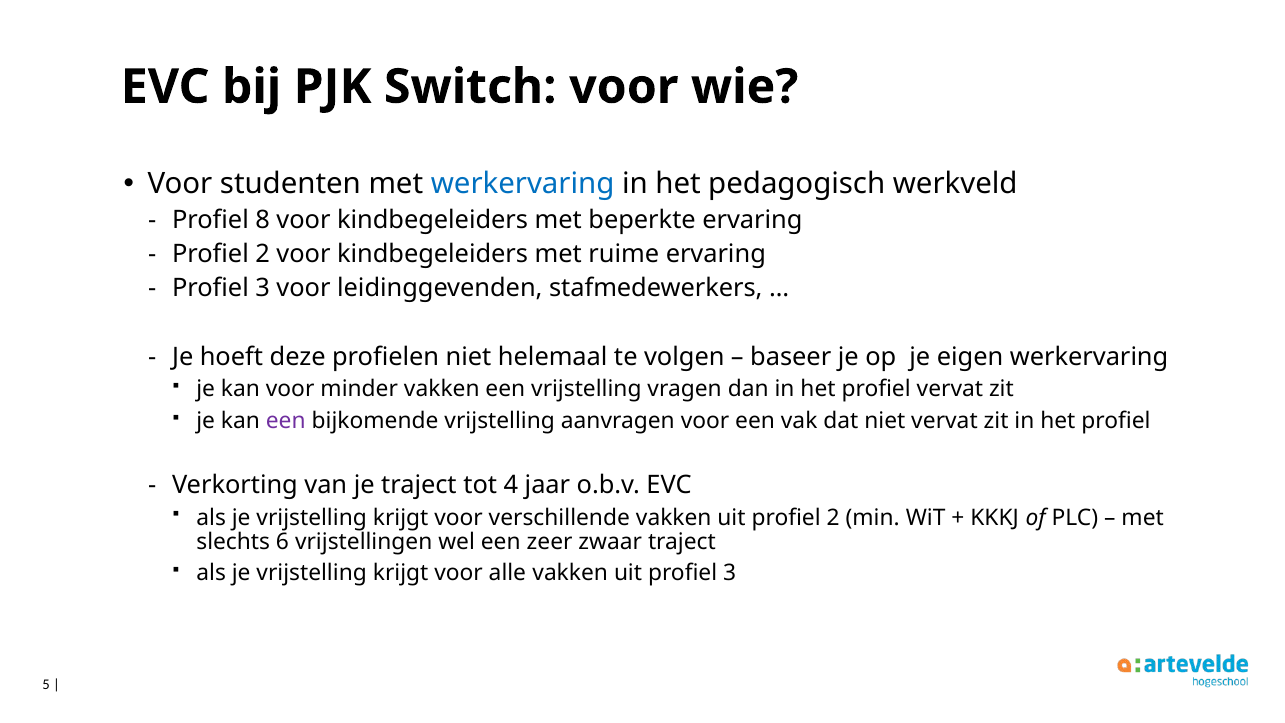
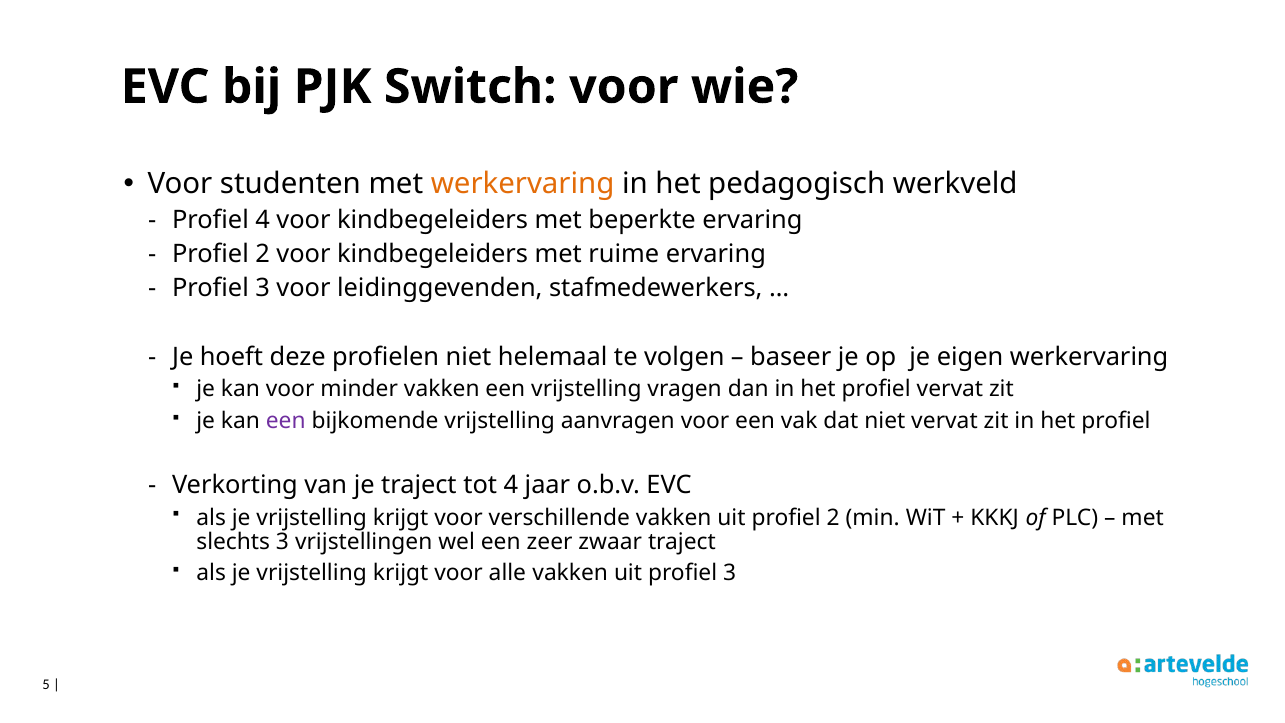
werkervaring colour: blue -> orange (523, 184)
Profiel 8: 8 -> 4 (263, 220)
slechts 6: 6 -> 3 (283, 542)
